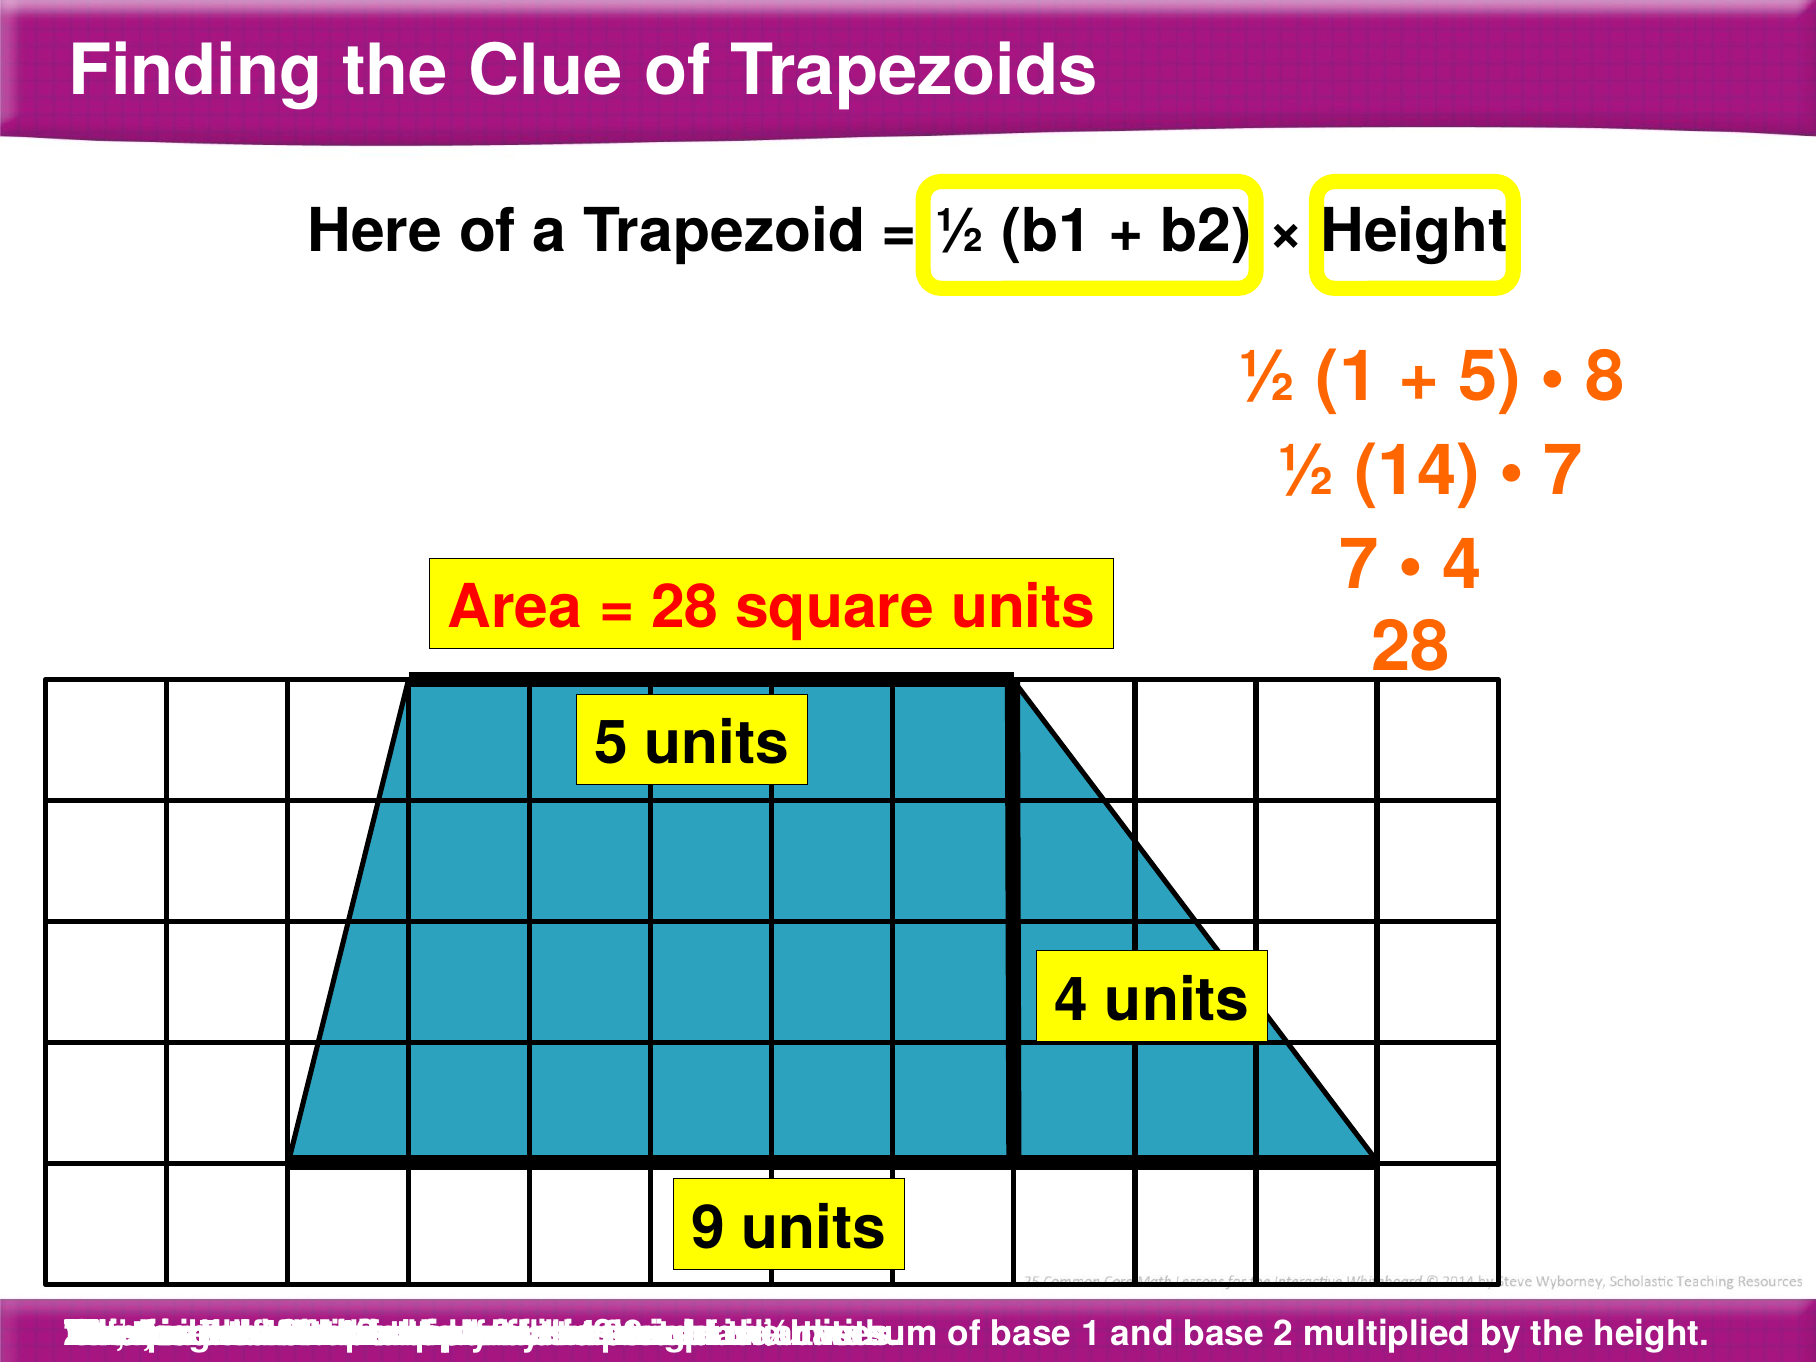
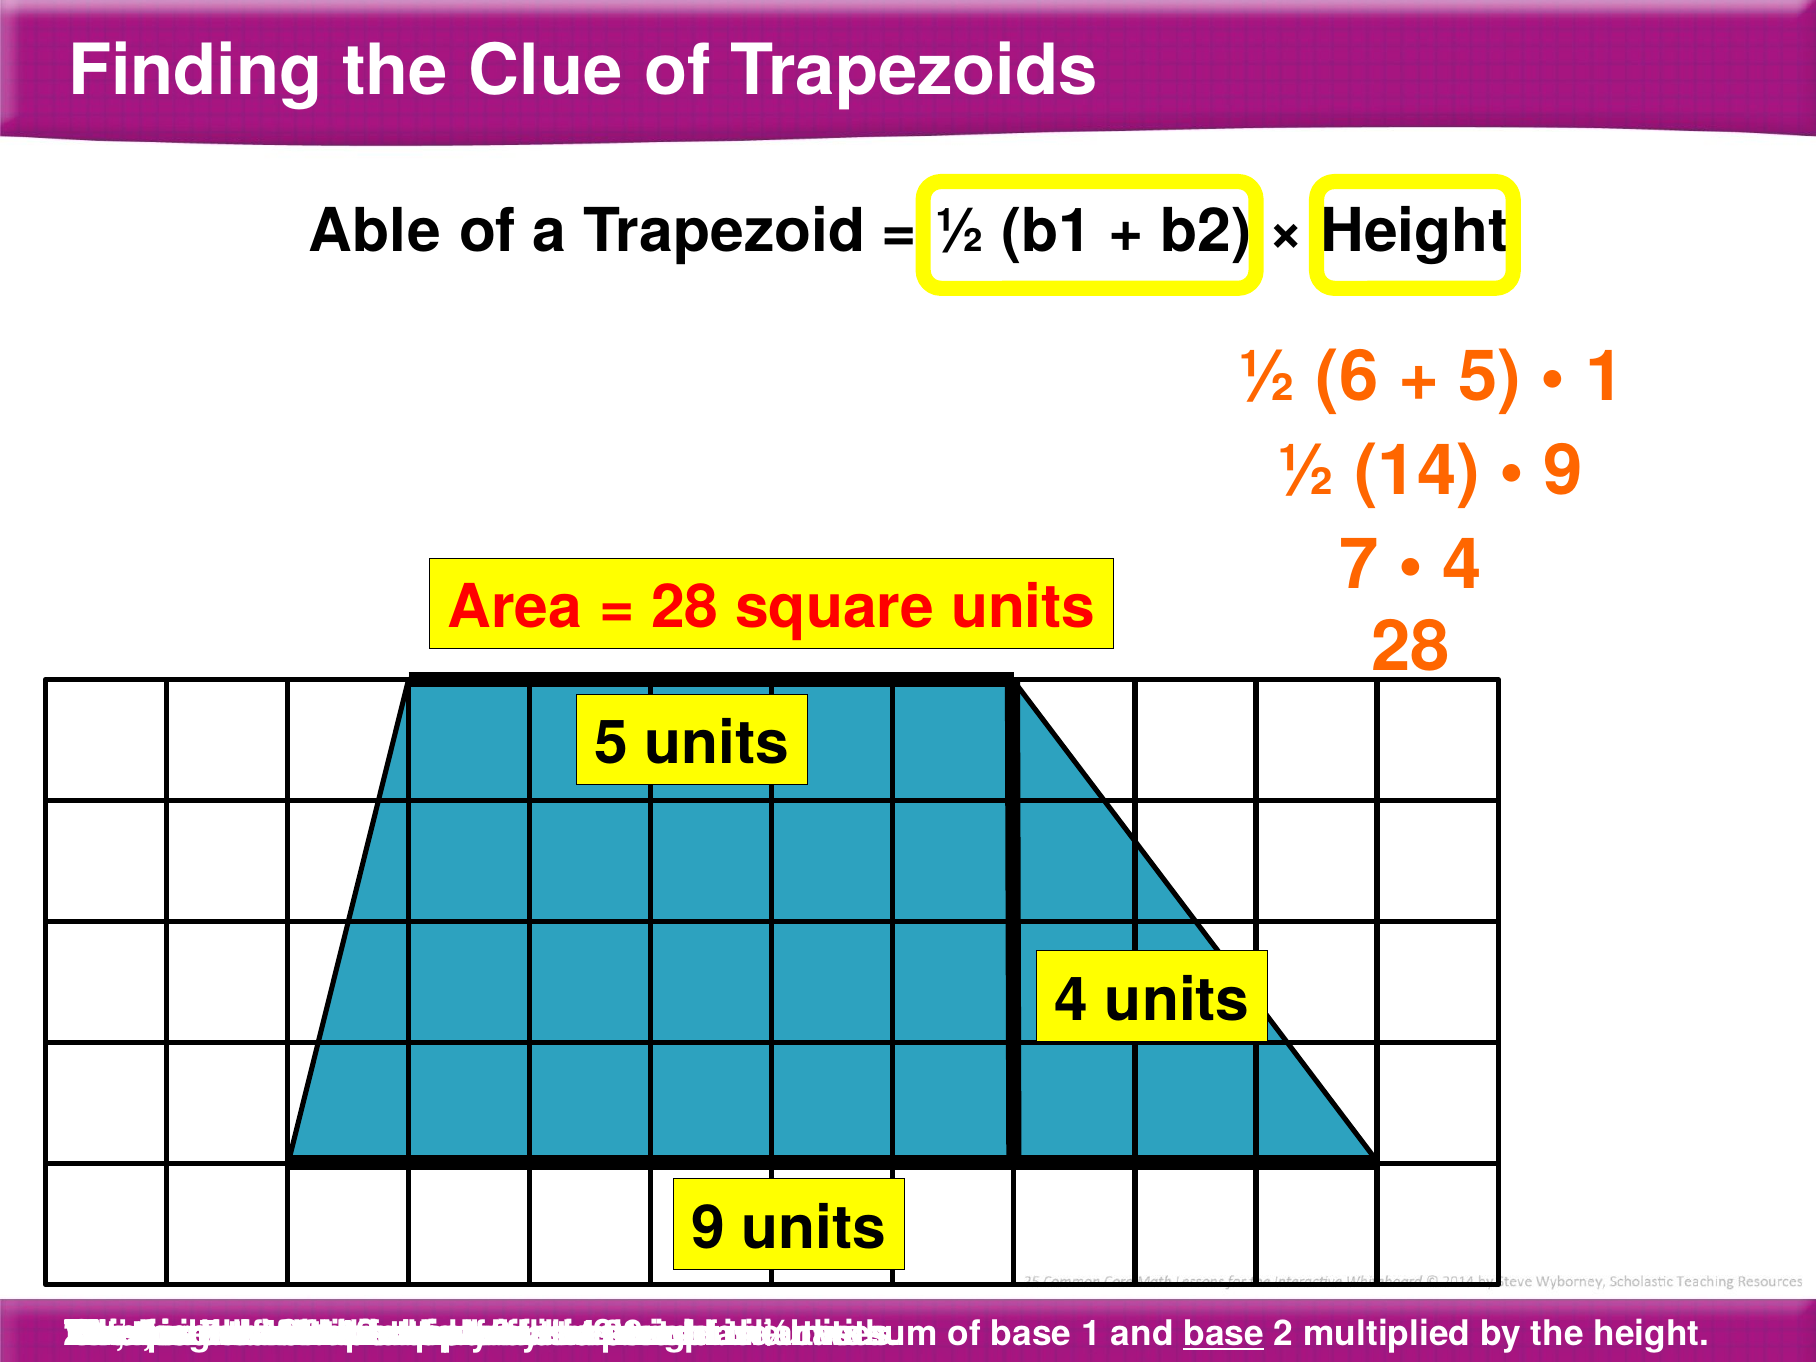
Here: Here -> Able (375, 231)
½ 1: 1 -> 6 (1347, 377)
8: 8 -> 1 (1605, 377)
7: 7 -> 9 (1563, 472)
base underline: none -> present (1224, 1333)
